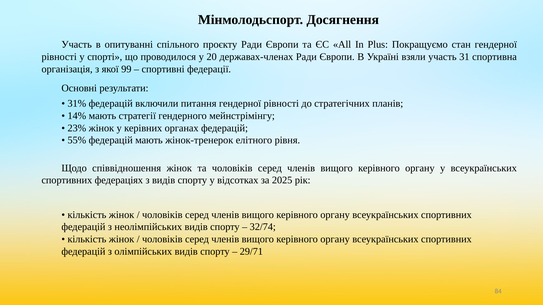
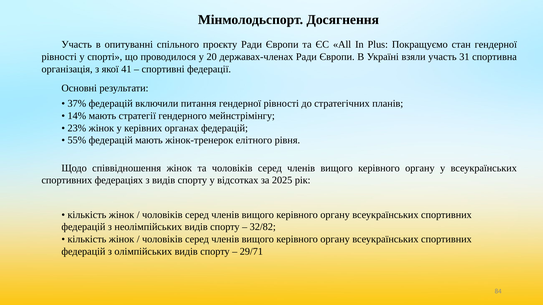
99: 99 -> 41 (126, 69)
31%: 31% -> 37% (77, 104)
32/74: 32/74 -> 32/82 (263, 227)
